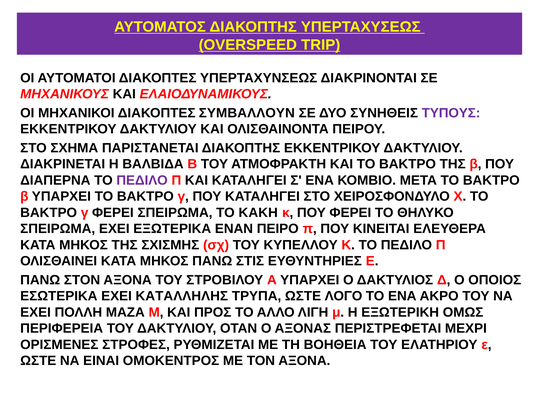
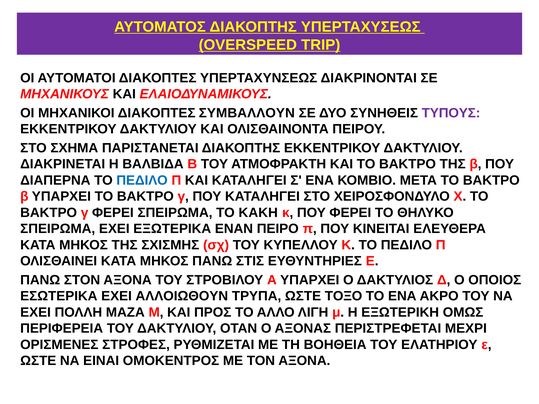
ΠΕΔΙΛΟ colour: purple -> blue (142, 180)
ΚΑΤΑΛΛΗΛΗΣ: ΚΑΤΑΛΛΗΛΗΣ -> ΑΛΛΟΙΩΘΟΥΝ (182, 296)
ΛΟΓΟ: ΛΟΓΟ -> ΤΟΞΟ (344, 296)
